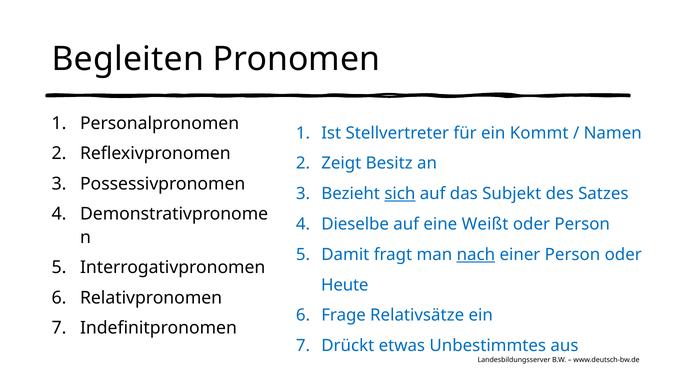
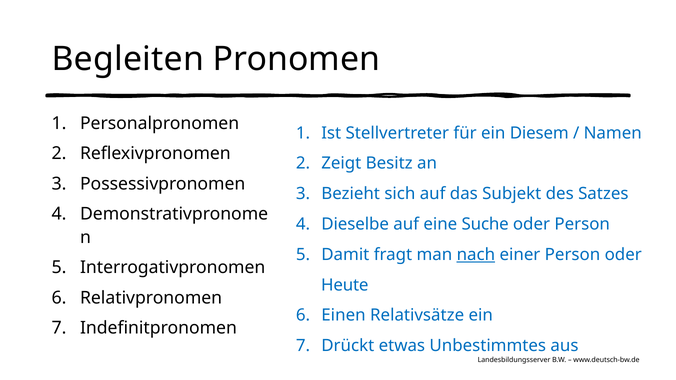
Kommt: Kommt -> Diesem (539, 133)
sich underline: present -> none (400, 194)
Weißt: Weißt -> Suche (485, 224)
Frage: Frage -> Einen (343, 316)
